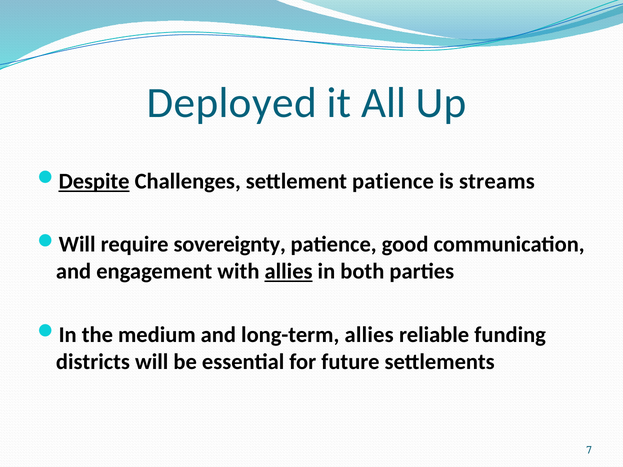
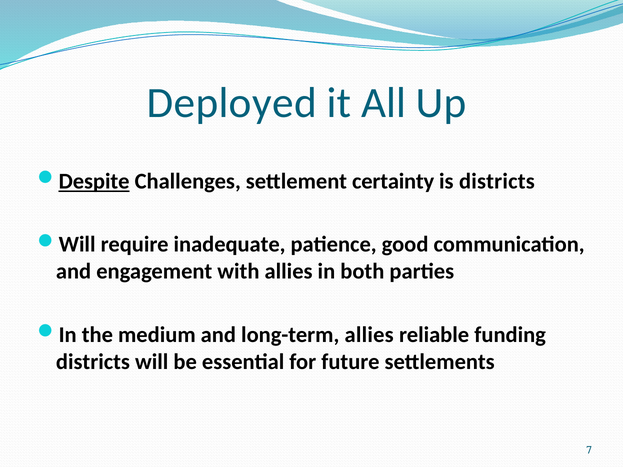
settlement patience: patience -> certainty (393, 182)
is streams: streams -> districts (497, 182)
sovereignty: sovereignty -> inadequate (230, 245)
allies underline: present -> none (289, 272)
